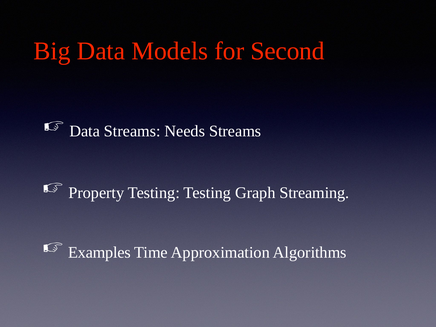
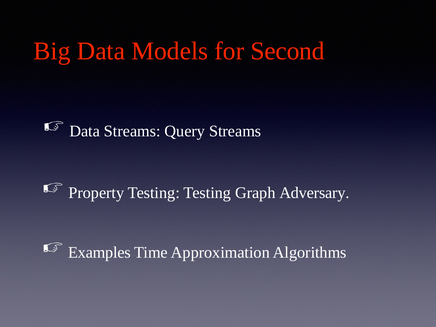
Needs: Needs -> Query (185, 131)
Streaming: Streaming -> Adversary (314, 193)
